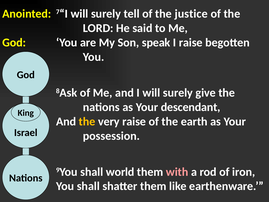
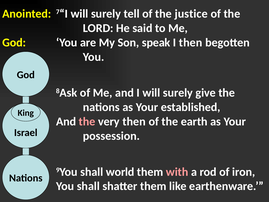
I raise: raise -> then (191, 43)
descendant: descendant -> established (191, 107)
the colour: yellow -> pink (87, 121)
very raise: raise -> then (134, 121)
